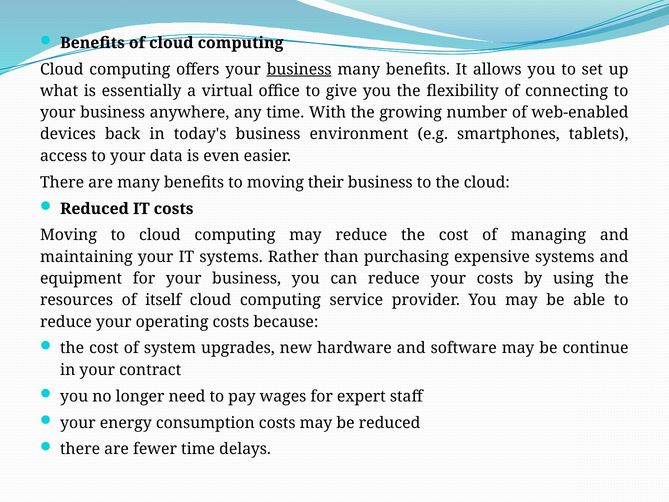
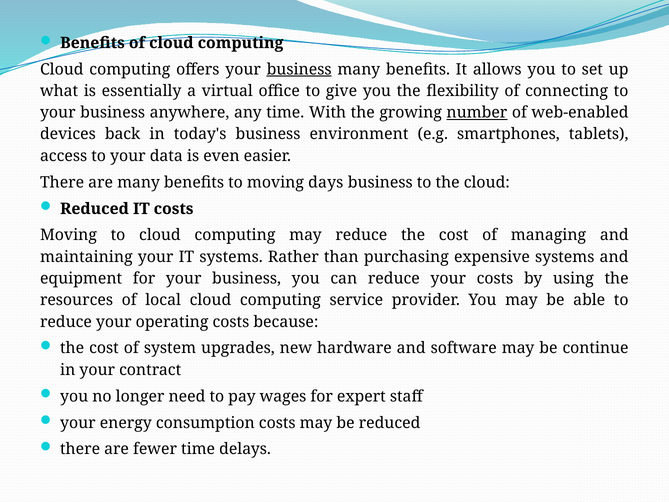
number underline: none -> present (477, 113)
their: their -> days (326, 182)
itself: itself -> local (163, 300)
